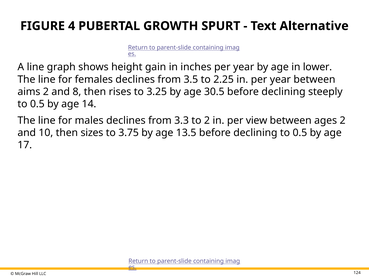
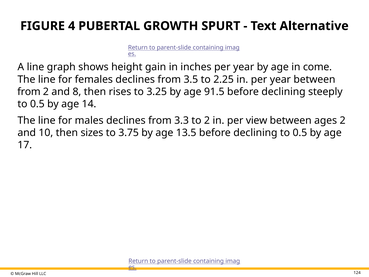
lower: lower -> come (317, 67)
aims: aims -> from (29, 92)
30.5: 30.5 -> 91.5 (214, 92)
